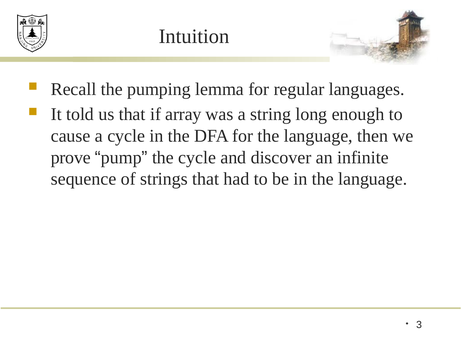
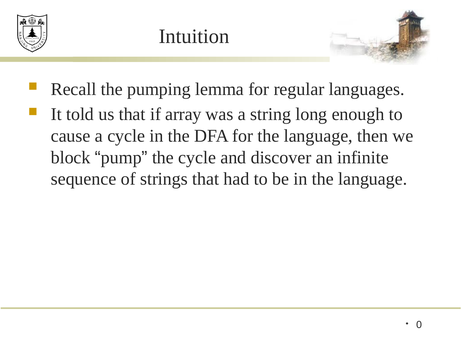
prove: prove -> block (71, 157)
3: 3 -> 0 (419, 325)
